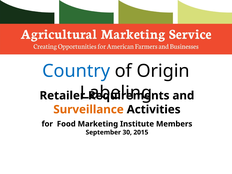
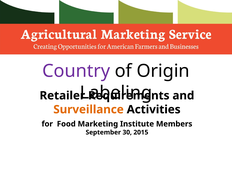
Country colour: blue -> purple (76, 71)
